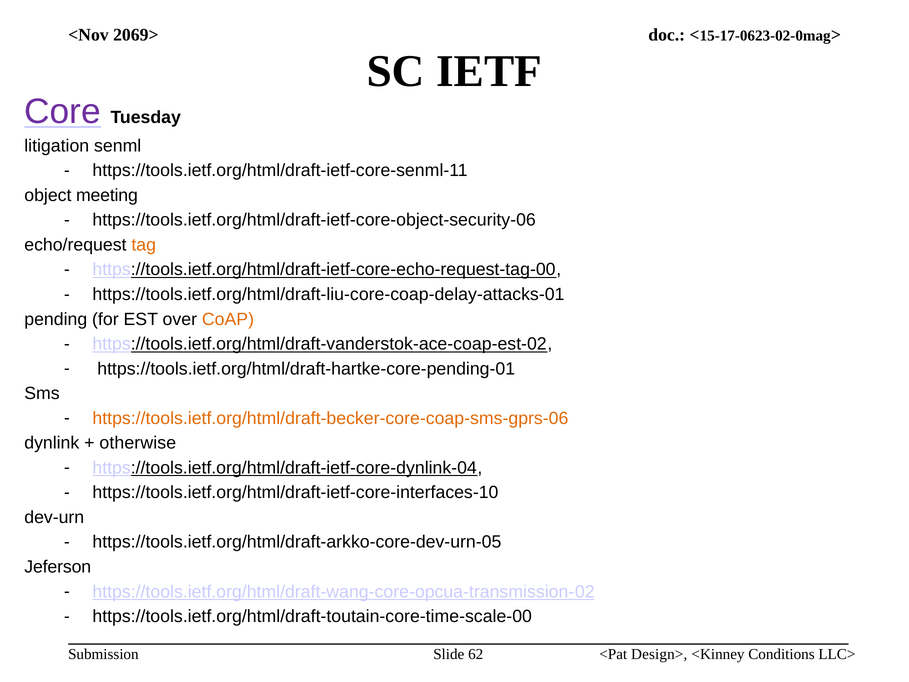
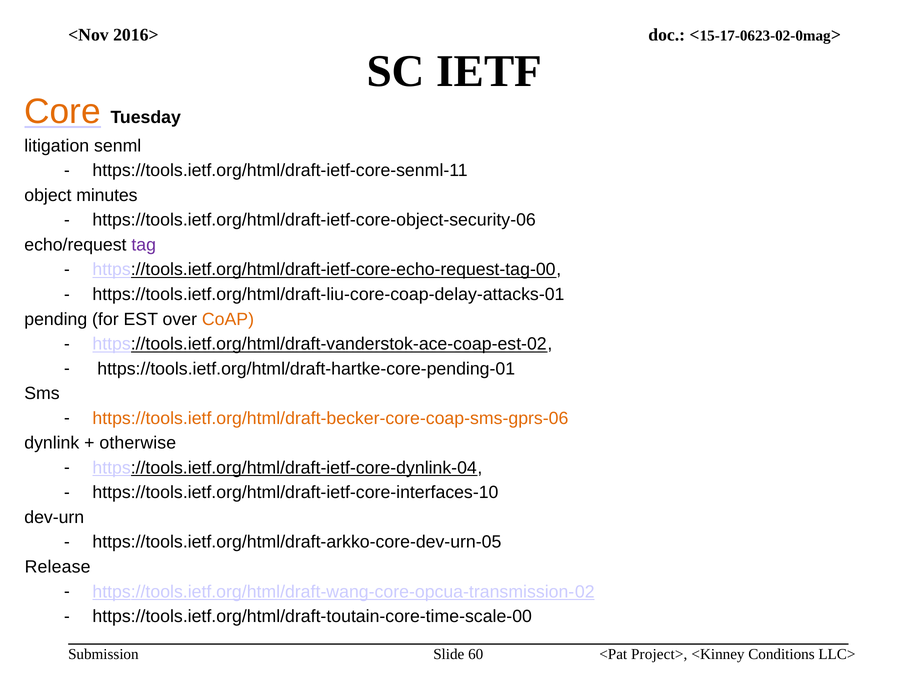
2069>: 2069> -> 2016> (136, 35)
Core colour: purple -> orange (63, 112)
meeting: meeting -> minutes (107, 195)
tag colour: orange -> purple (144, 245)
Jeferson: Jeferson -> Release (58, 567)
62: 62 -> 60 (476, 654)
Design>: Design> -> Project> (659, 654)
